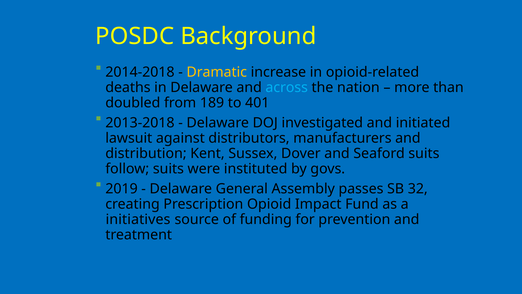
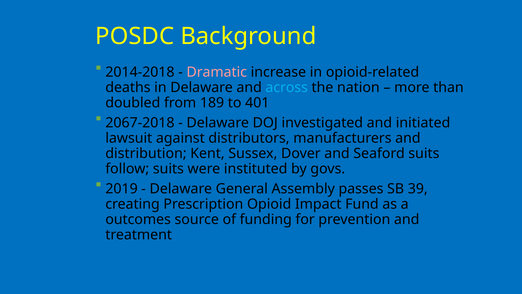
Dramatic colour: yellow -> pink (217, 72)
2013-2018: 2013-2018 -> 2067-2018 (140, 123)
32: 32 -> 39 (418, 189)
initiatives: initiatives -> outcomes (138, 219)
